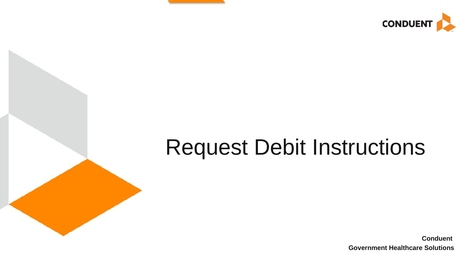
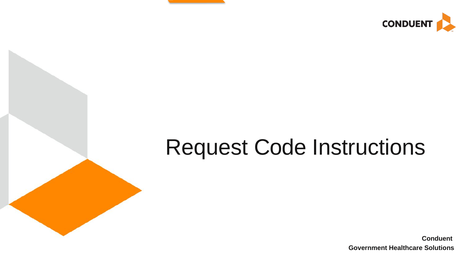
Debit: Debit -> Code (280, 147)
